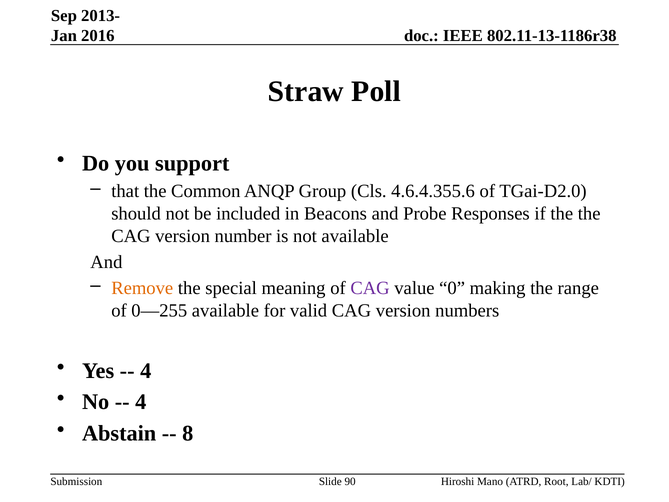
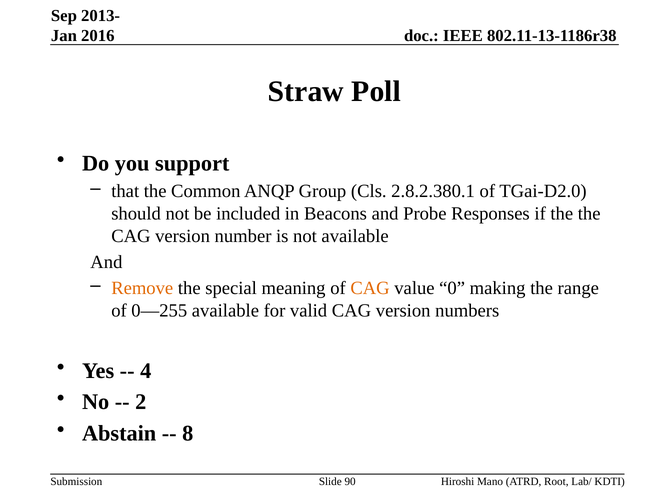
4.6.4.355.6: 4.6.4.355.6 -> 2.8.2.380.1 (433, 191)
CAG colour: purple -> orange (370, 288)
4: 4 -> 2 (141, 402)
